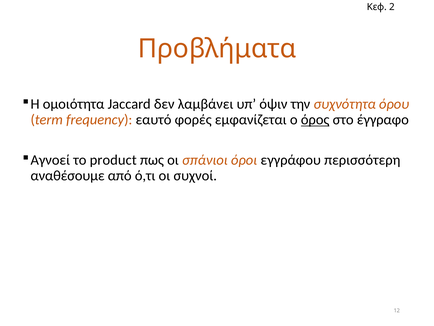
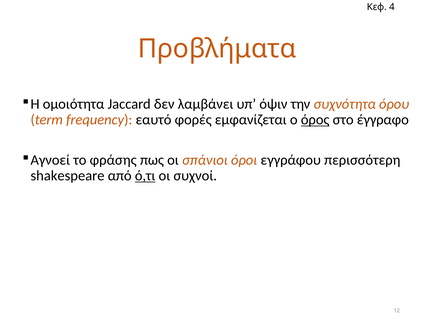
2: 2 -> 4 (392, 7)
product: product -> φράσης (113, 160)
αναθέσουμε: αναθέσουμε -> shakespeare (68, 175)
ό,τι underline: none -> present (145, 175)
